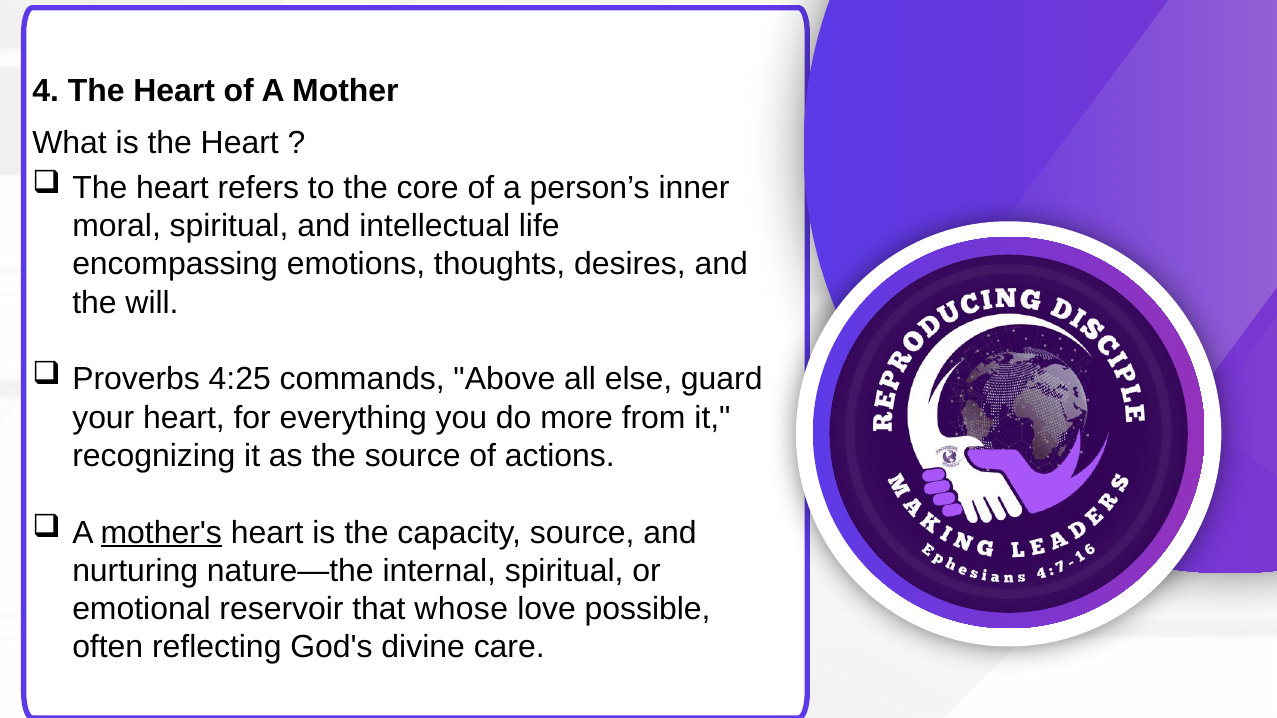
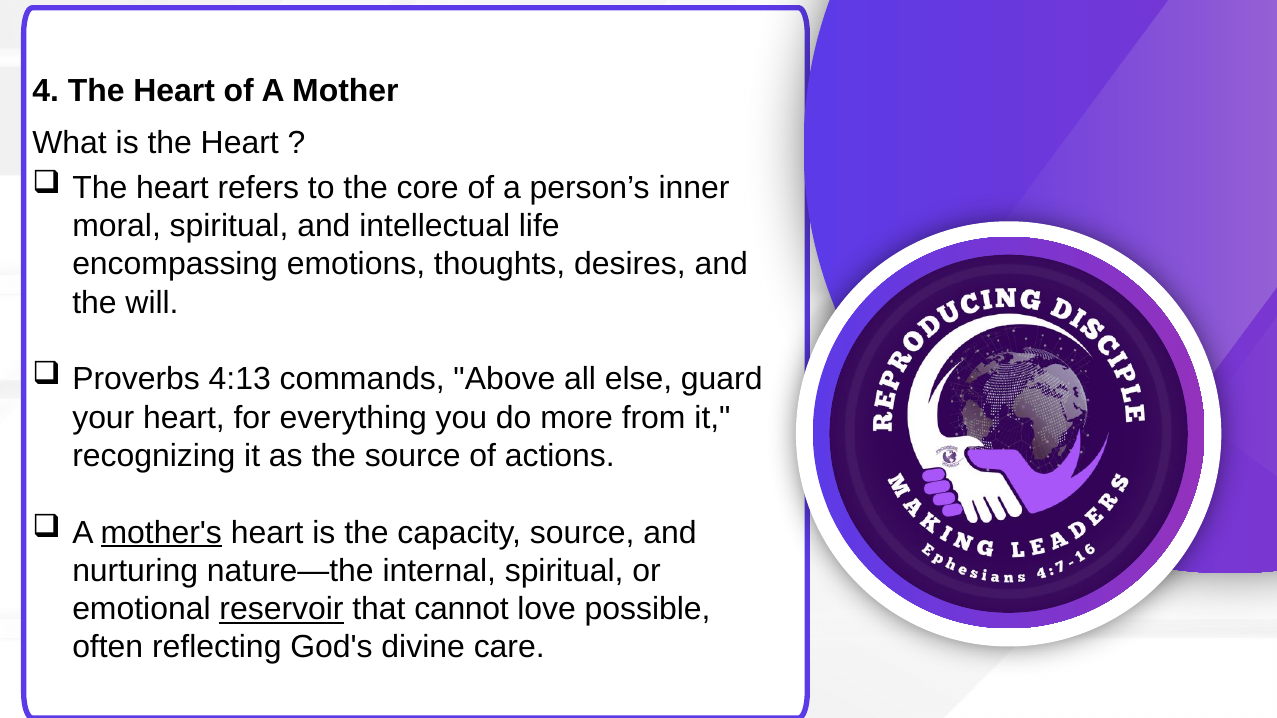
4:25: 4:25 -> 4:13 (240, 380)
reservoir underline: none -> present (282, 609)
whose: whose -> cannot (462, 609)
